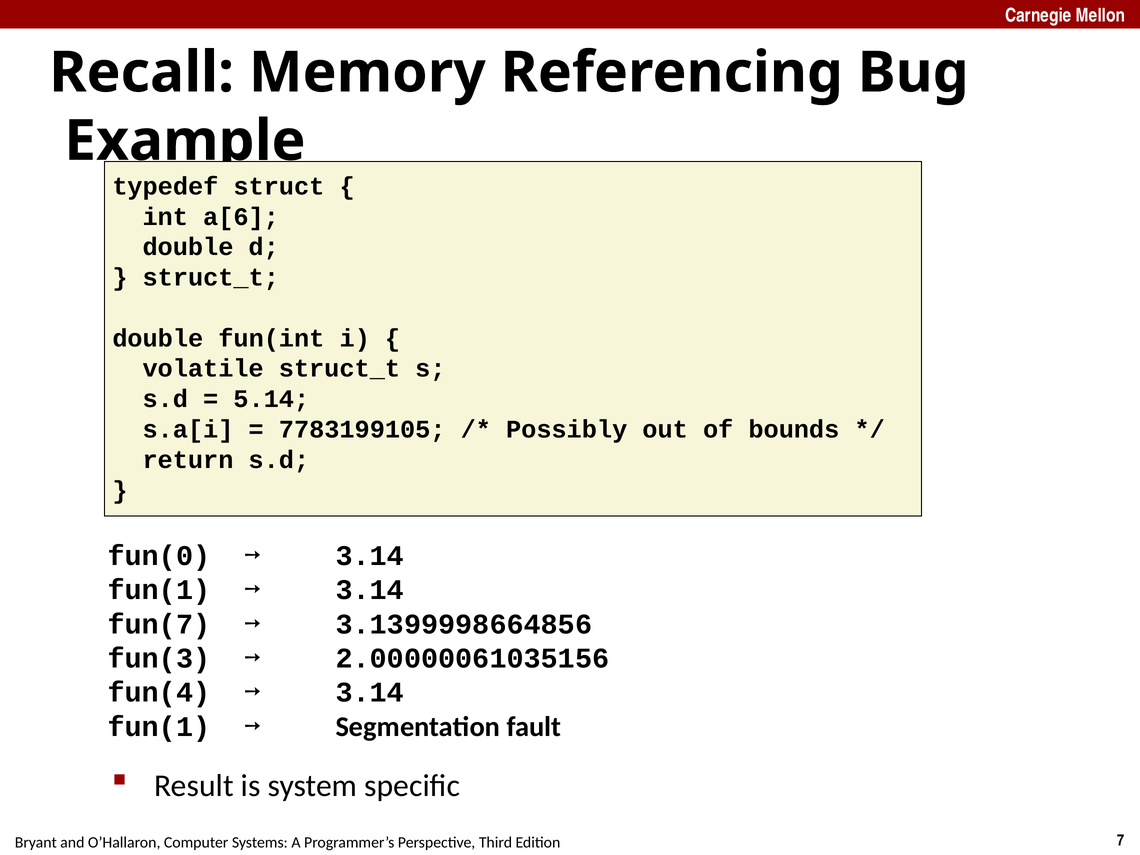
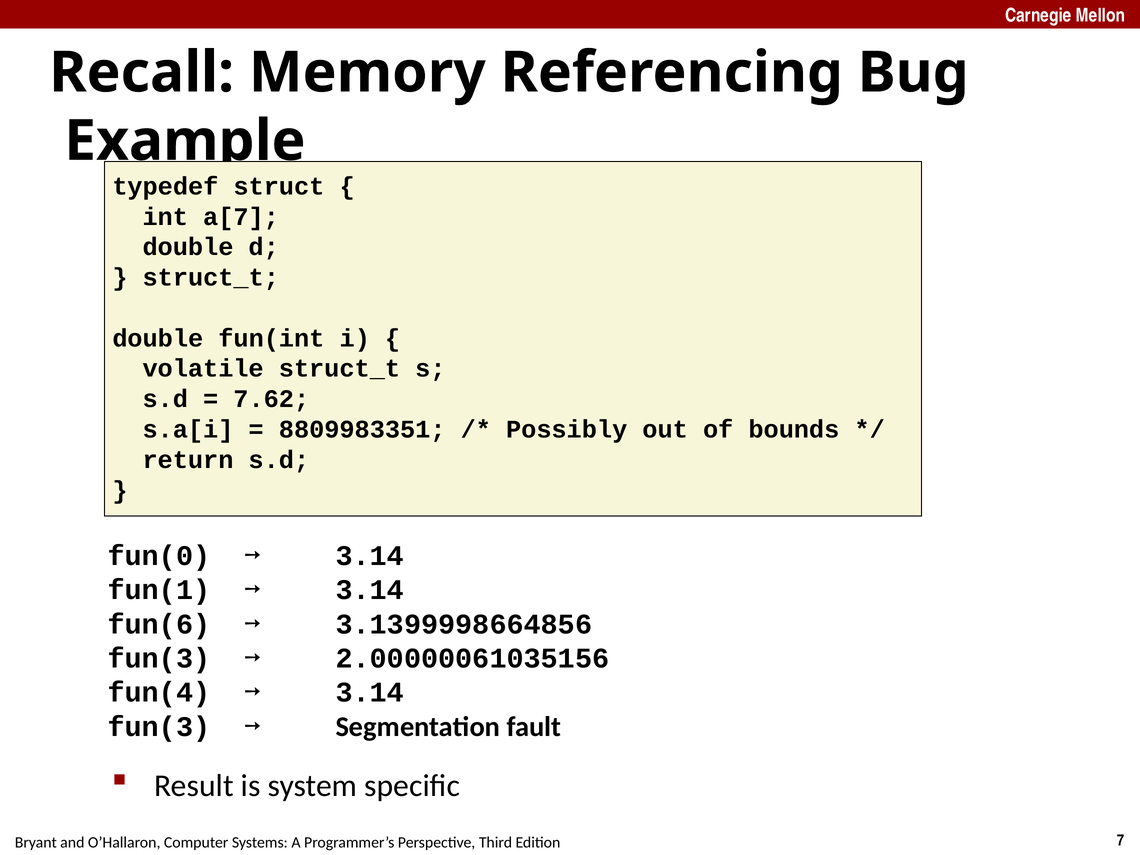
a[6: a[6 -> a[7 (241, 217)
5.14: 5.14 -> 7.62 (271, 399)
7783199105: 7783199105 -> 8809983351 (362, 429)
fun(7: fun(7 -> fun(6 (159, 624)
fun(1: fun(1 -> fun(3 (159, 727)
